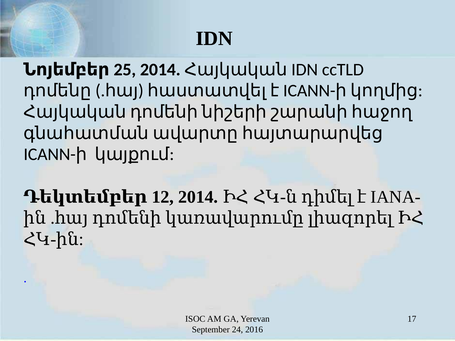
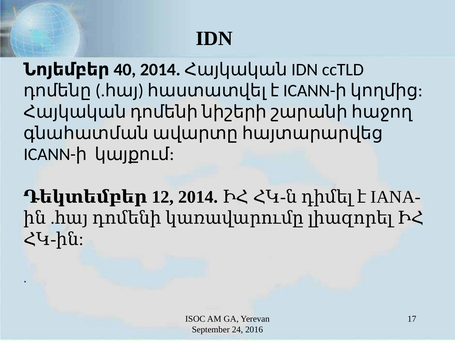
25: 25 -> 40 (125, 70)
